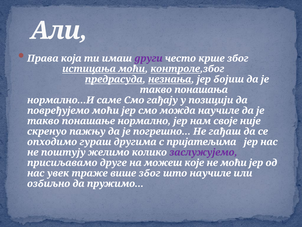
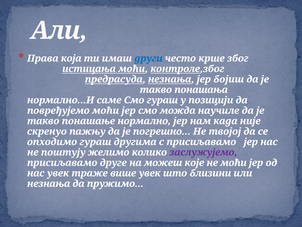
други colour: purple -> blue (148, 58)
Смо гађају: гађају -> гураш (162, 100)
своје: своје -> када (225, 121)
гађаш: гађаш -> твојој (225, 131)
с пријатељима: пријатељима -> присиљавамо (201, 142)
више због: због -> увек (150, 173)
што научиле: научиле -> близини (210, 173)
озбиљно: озбиљно -> незнања (49, 183)
